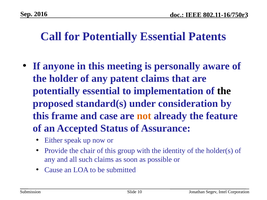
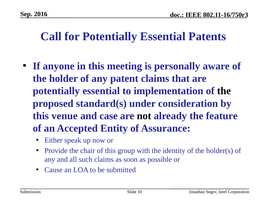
frame: frame -> venue (65, 116)
not colour: orange -> black (144, 116)
Status: Status -> Entity (114, 128)
